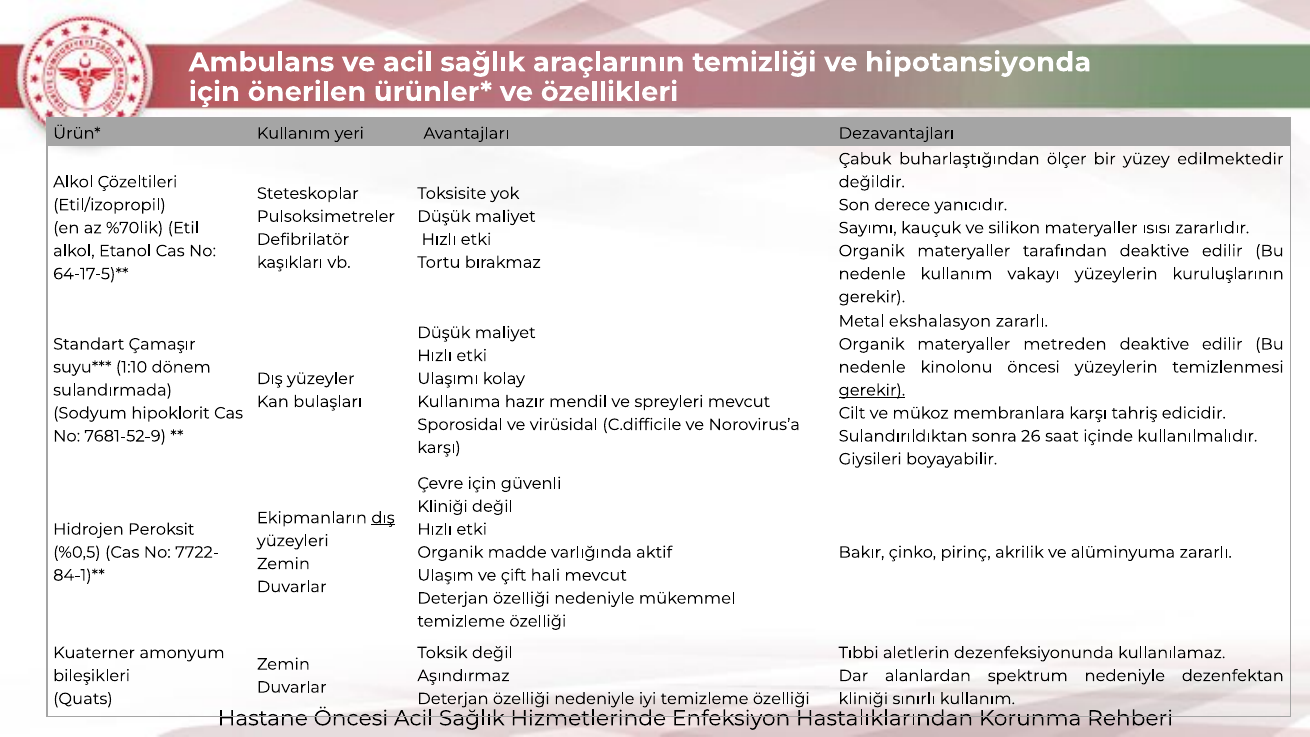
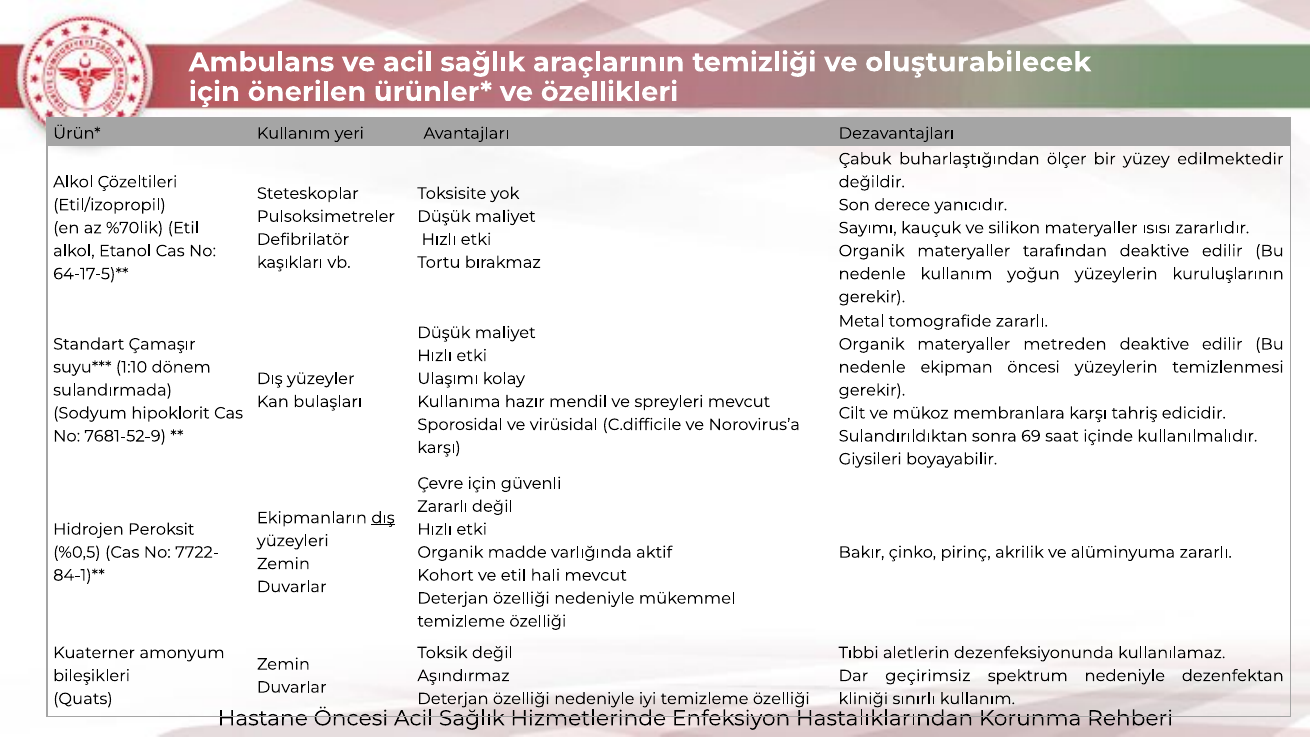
hipotansiyonda: hipotansiyonda -> oluşturabilecek (978, 62)
vakayı: vakayı -> yoğun (1034, 274)
ekshalasyon: ekshalasyon -> tomografide (940, 321)
kinolonu: kinolonu -> ekipman (957, 367)
gerekir underline: present -> none (872, 390)
26: 26 -> 69 (1031, 436)
Kliniği: Kliniği -> Zararlı (443, 506)
Ulaşım: Ulaşım -> Kohort (446, 575)
ve çift: çift -> etil (513, 575)
alanlardan: alanlardan -> geçirimsiz (928, 676)
